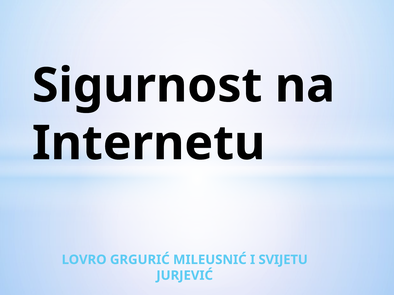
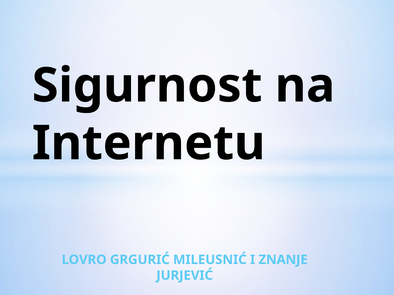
SVIJETU: SVIJETU -> ZNANJE (283, 260)
